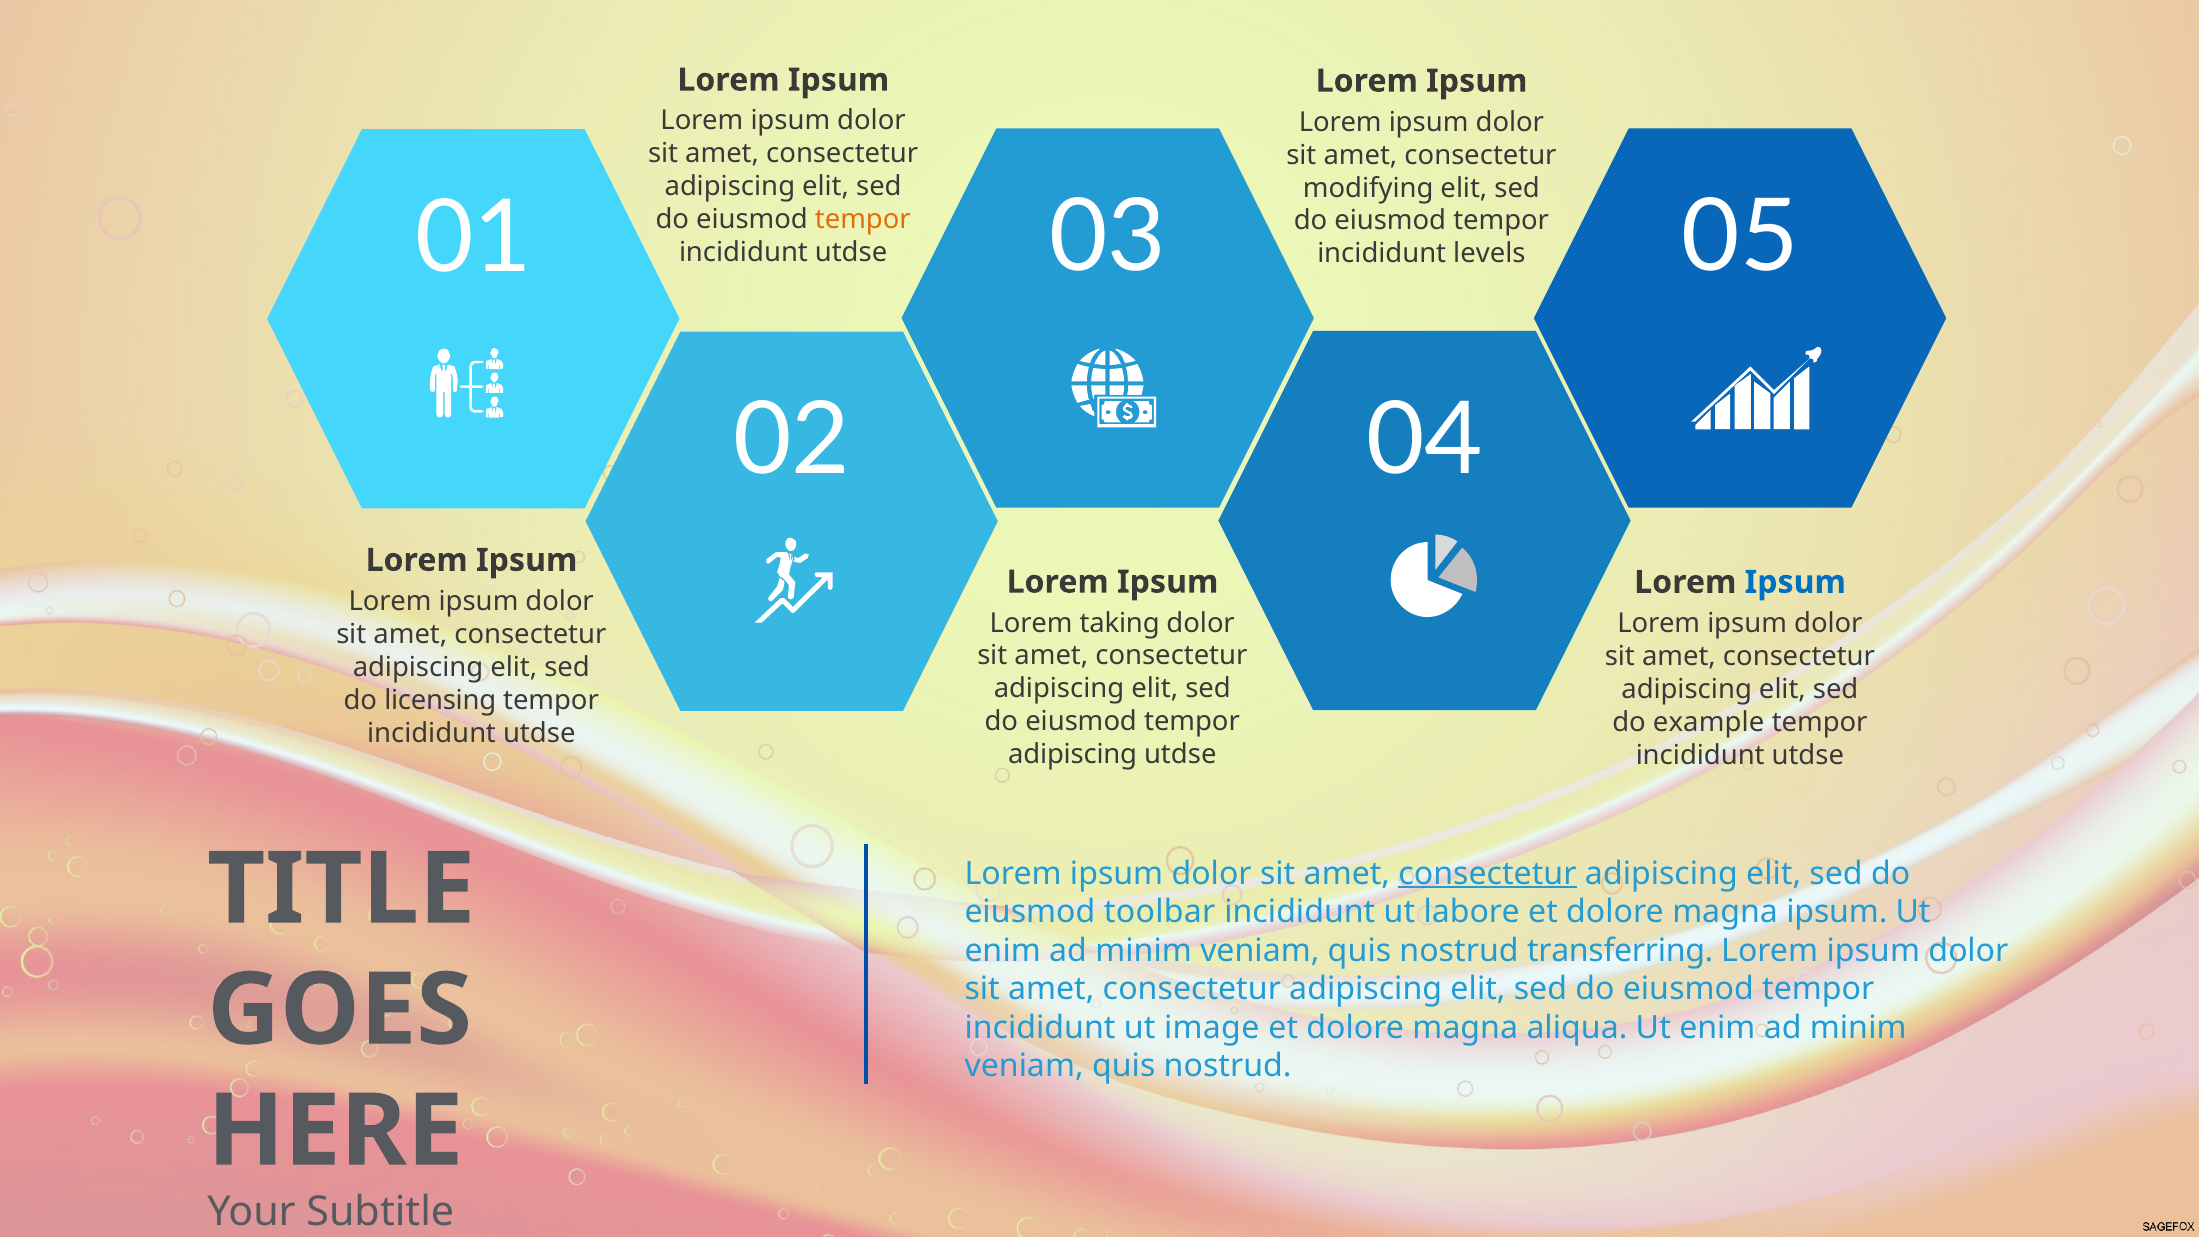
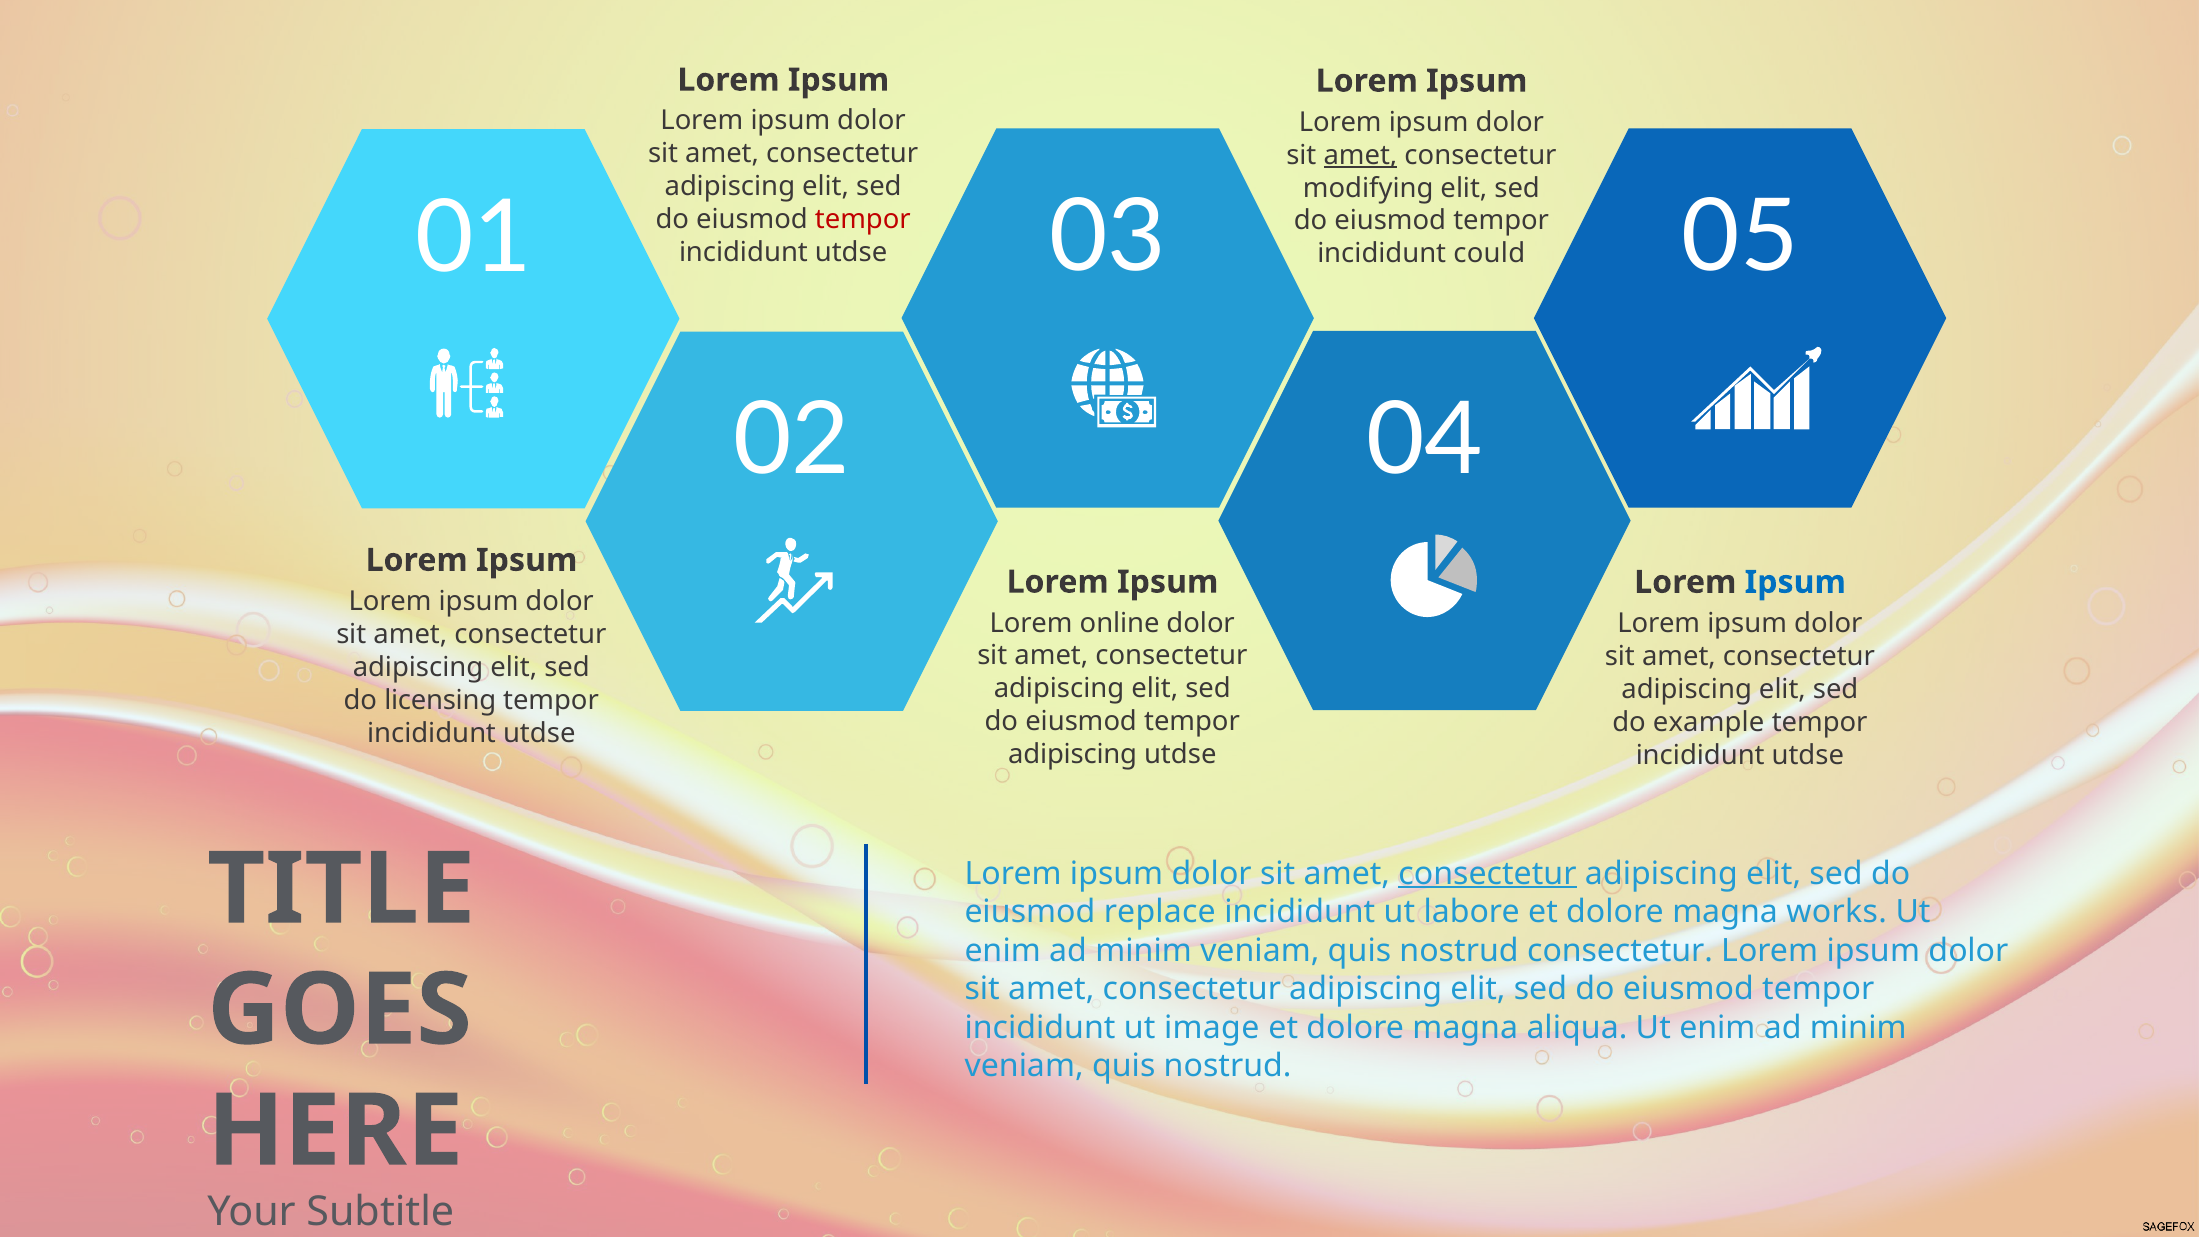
amet underline: none -> present (1360, 155)
tempor colour: orange -> red (863, 220)
levels: levels -> could (1489, 254)
taking: taking -> online (1120, 623)
toolbar: toolbar -> replace (1160, 912)
magna ipsum: ipsum -> works (1837, 912)
nostrud transferring: transferring -> consectetur (1620, 950)
